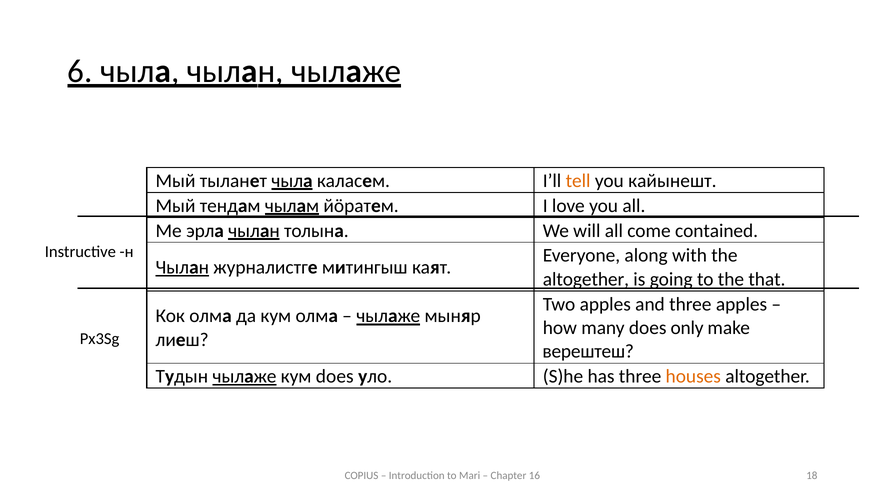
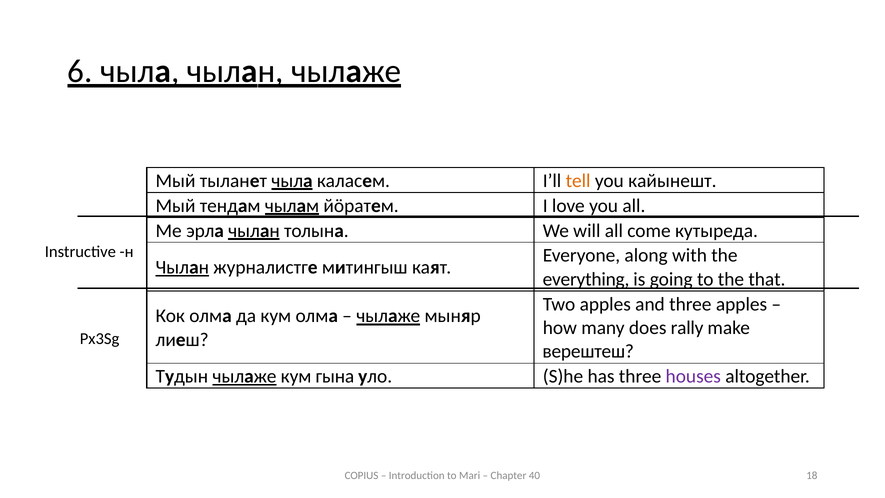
contained: contained -> кутыреда (716, 231)
altogether: altogether -> everything (586, 279)
only: only -> rally (687, 328)
кум does: does -> гына (335, 376)
houses colour: orange -> purple (693, 376)
16: 16 -> 40 (534, 475)
